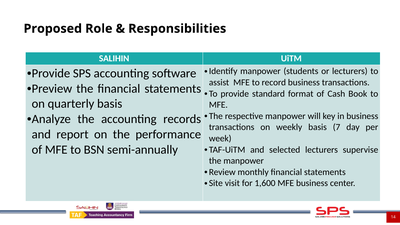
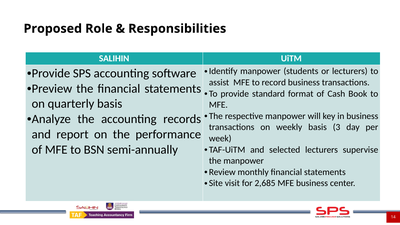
7: 7 -> 3 (337, 127)
1,600: 1,600 -> 2,685 (265, 183)
